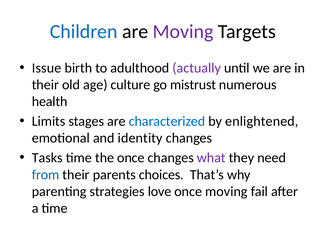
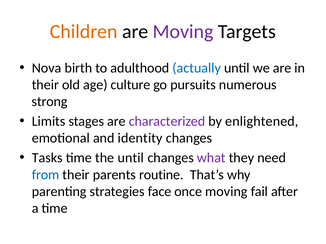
Children colour: blue -> orange (84, 32)
Issue: Issue -> Nova (47, 68)
actually colour: purple -> blue (197, 68)
mistrust: mistrust -> pursuits (193, 85)
health: health -> strong (50, 102)
characterized colour: blue -> purple (167, 122)
the once: once -> until (131, 158)
choices: choices -> routine (161, 175)
love: love -> face (160, 192)
